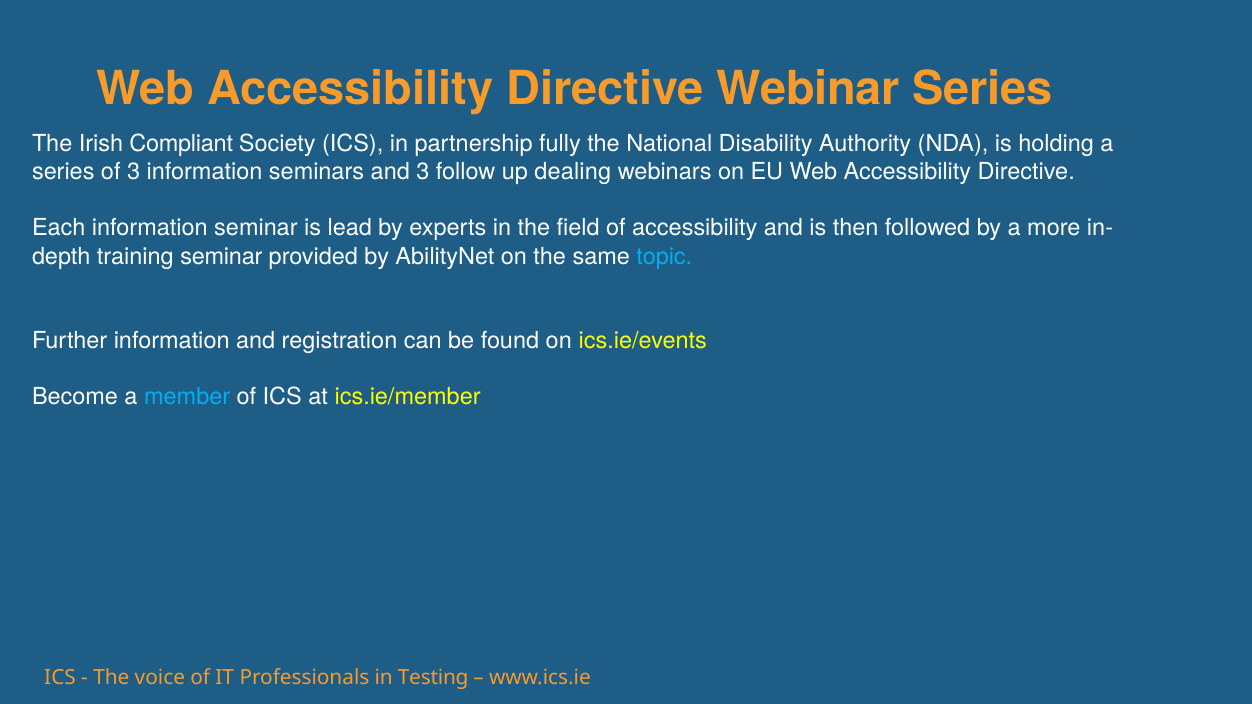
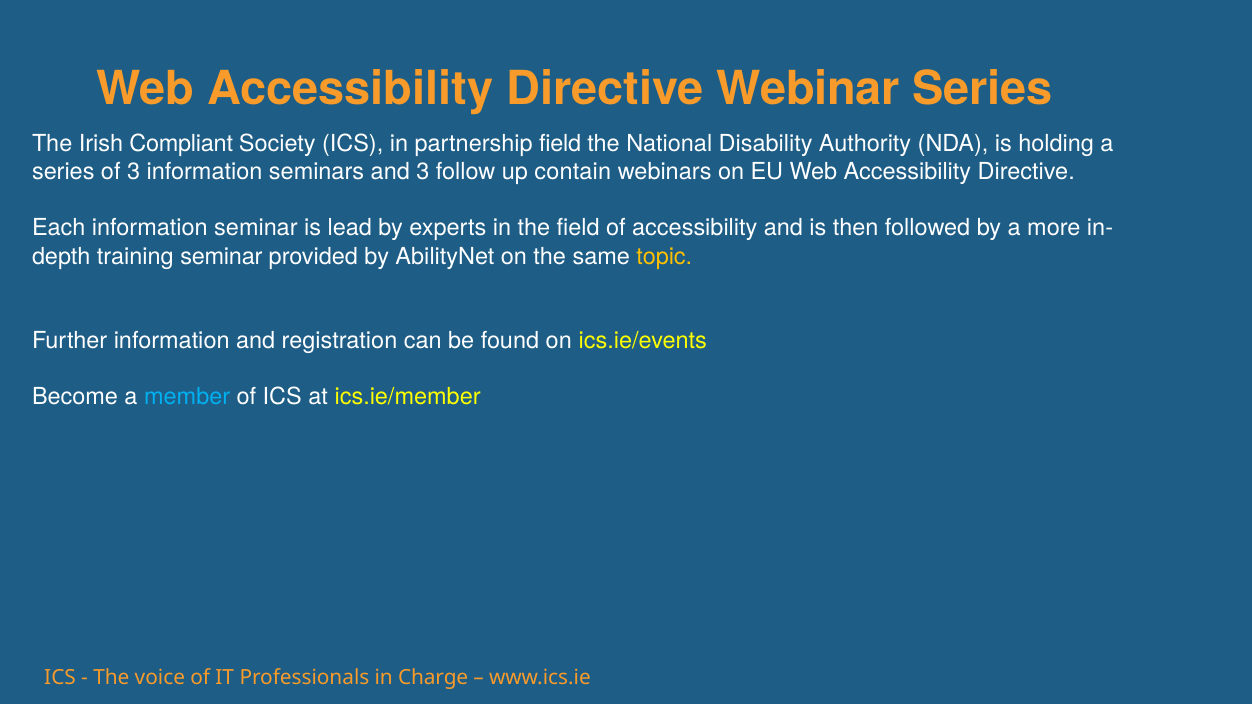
partnership fully: fully -> field (560, 144)
dealing: dealing -> contain (573, 172)
topic colour: light blue -> yellow (664, 256)
Testing: Testing -> Charge (433, 678)
